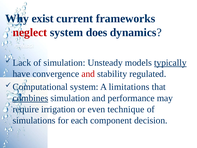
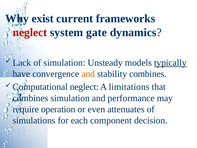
does: does -> gate (96, 32)
and colour: red -> orange (88, 74)
stability regulated: regulated -> combines (148, 74)
system: system -> neglect (84, 87)
combines underline: present -> none (30, 98)
irrigation: irrigation -> operation (58, 109)
technique: technique -> attenuates (126, 109)
